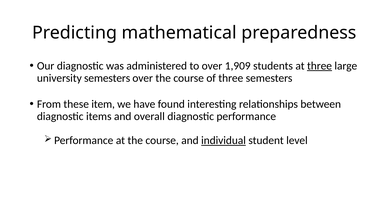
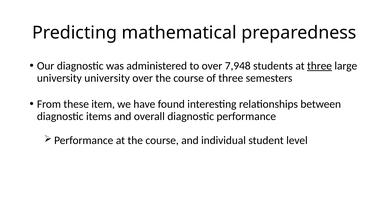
1,909: 1,909 -> 7,948 (238, 66)
university semesters: semesters -> university (107, 78)
individual underline: present -> none (224, 140)
